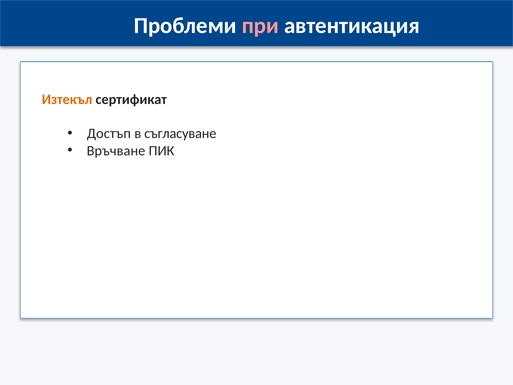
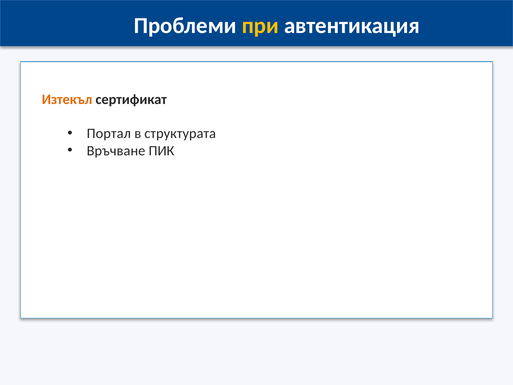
при colour: pink -> yellow (260, 25)
Достъп: Достъп -> Портал (109, 133)
съгласуване: съгласуване -> структурата (180, 133)
